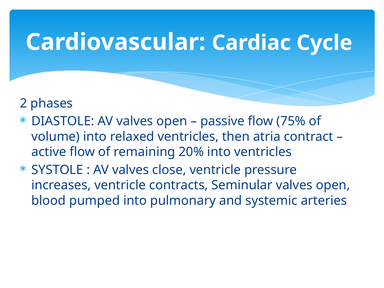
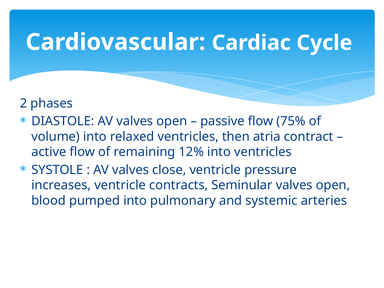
20%: 20% -> 12% (191, 152)
